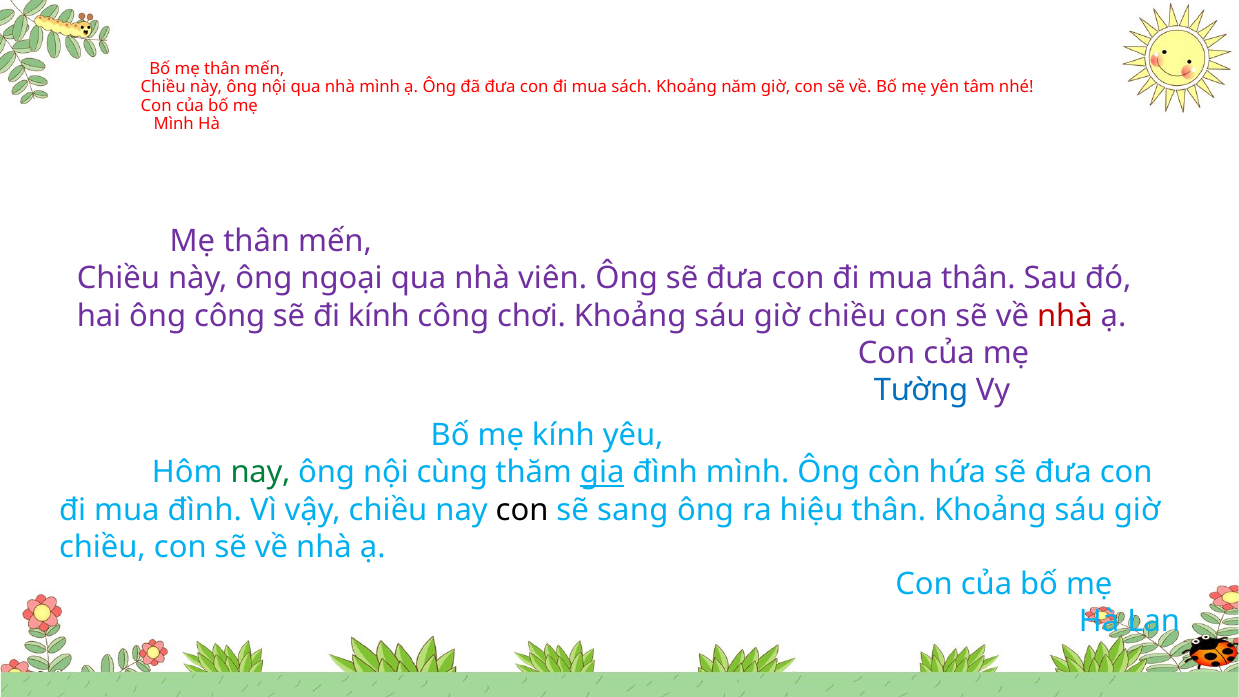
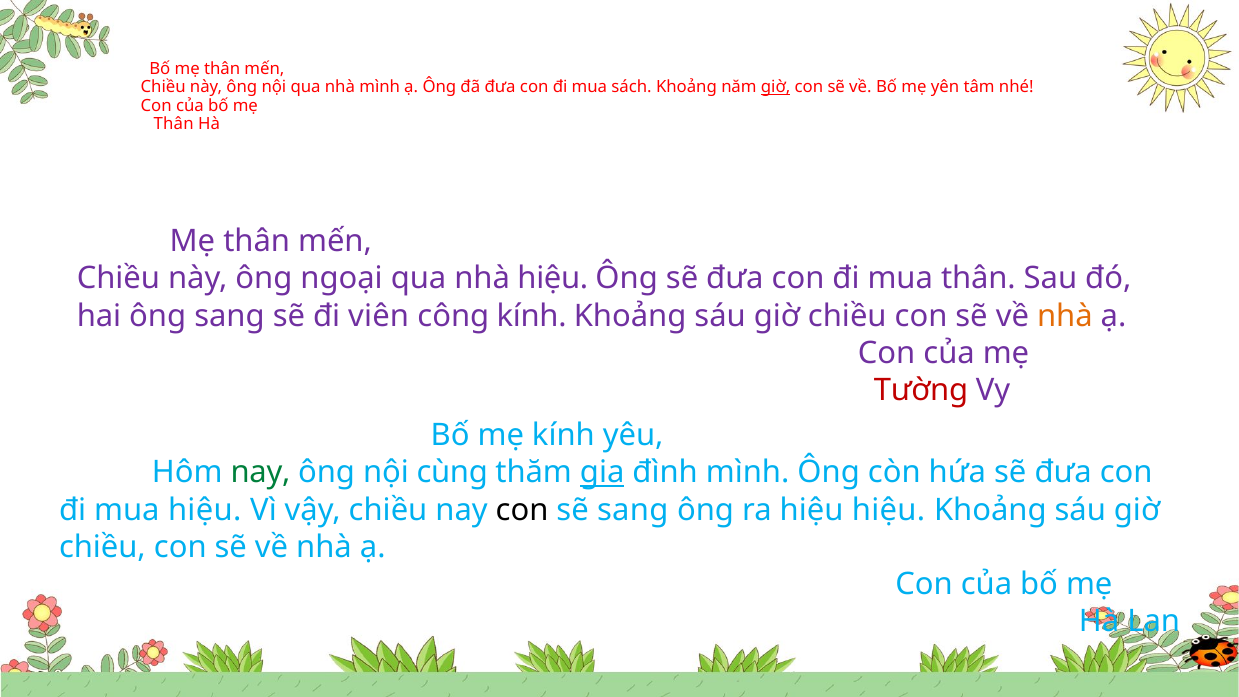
giờ underline: none -> present (776, 87)
Mình: Mình -> Thân (174, 124)
nhà viên: viên -> hiệu (553, 279)
ông công: công -> sang (229, 316)
đi kính: kính -> viên (379, 316)
công chơi: chơi -> kính (532, 316)
nhà colour: red -> orange (1065, 316)
Tường colour: blue -> red (921, 390)
mua đình: đình -> hiệu (205, 510)
hiệu thân: thân -> hiệu (889, 510)
